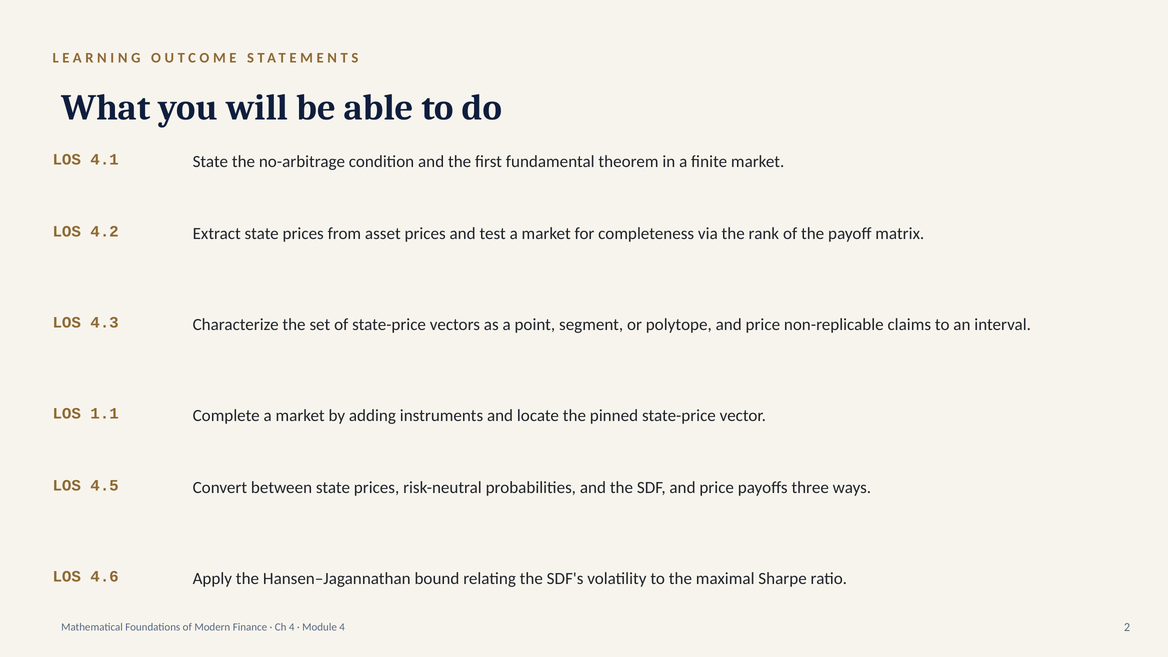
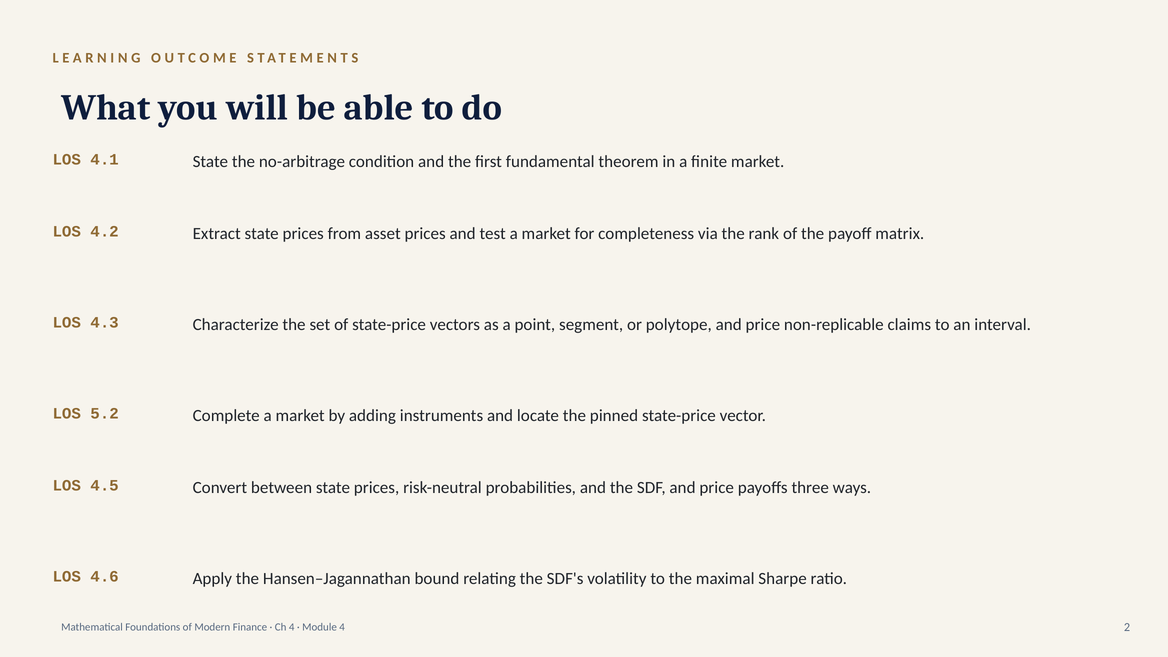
1.1: 1.1 -> 5.2 (105, 414)
